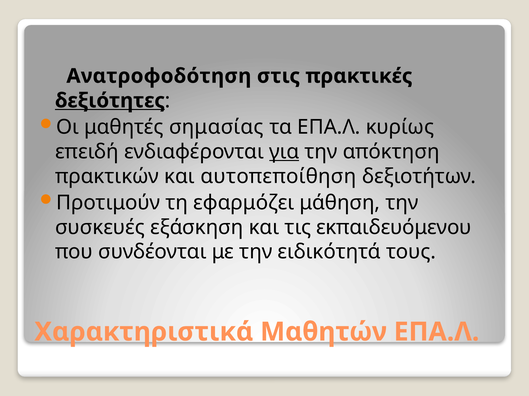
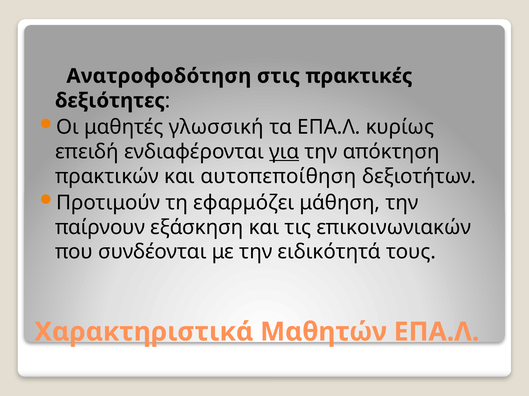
δεξιότητες underline: present -> none (110, 101)
σημασίας: σημασίας -> γλωσσική (216, 127)
συσκευές: συσκευές -> παίρνουν (100, 228)
εκπαιδευόμενου: εκπαιδευόμενου -> επικοινωνιακών (394, 228)
